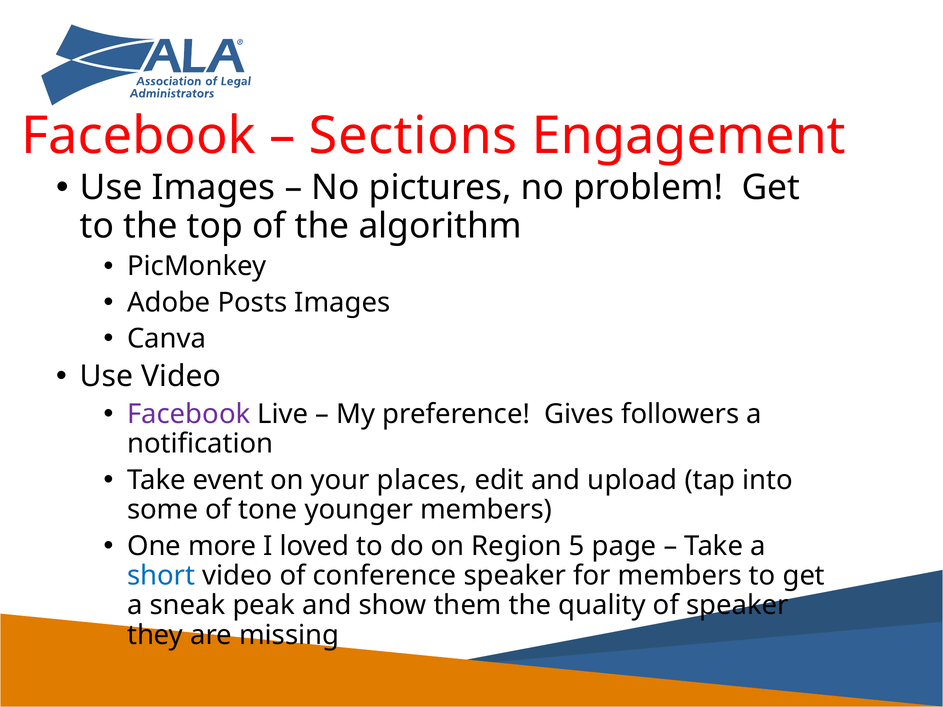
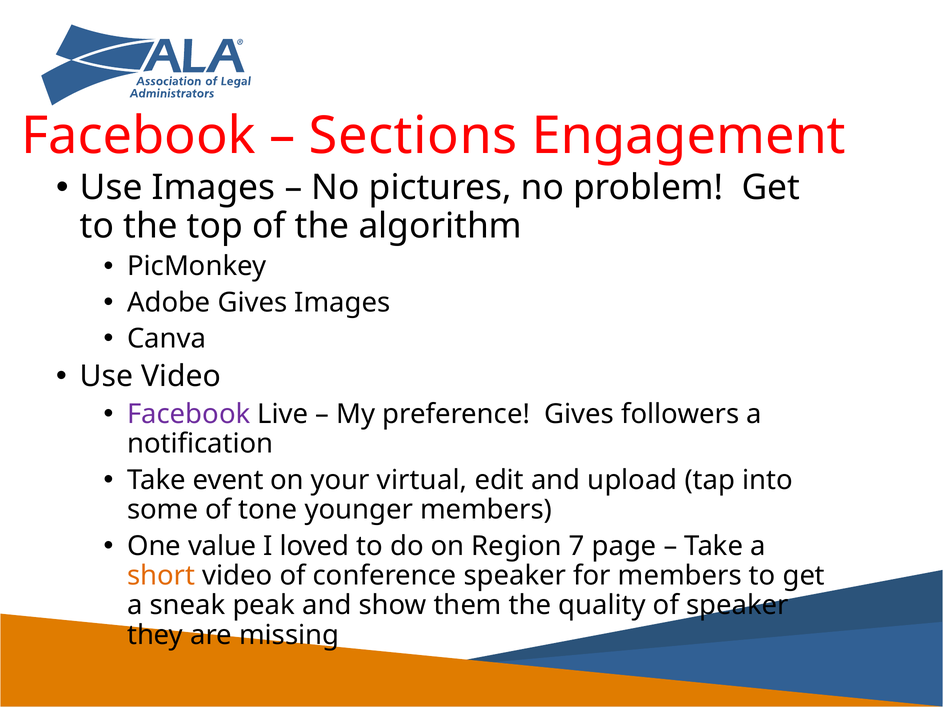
Adobe Posts: Posts -> Gives (252, 303)
places: places -> virtual (422, 480)
more: more -> value (222, 546)
5: 5 -> 7 (577, 546)
short colour: blue -> orange (161, 576)
